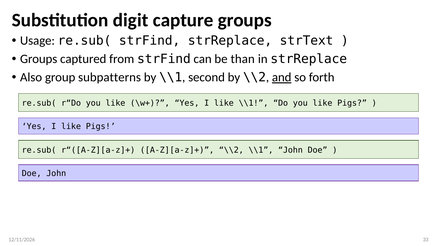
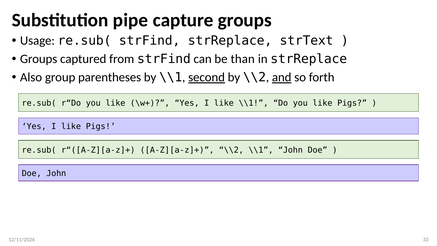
digit: digit -> pipe (131, 20)
subpatterns: subpatterns -> parentheses (110, 77)
second underline: none -> present (207, 77)
